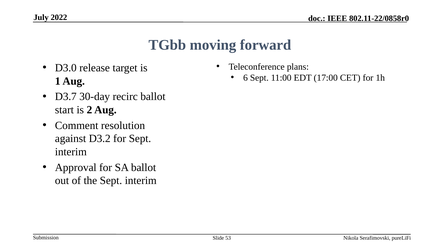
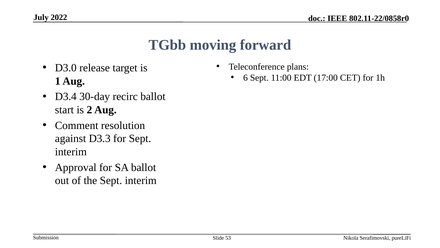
D3.7: D3.7 -> D3.4 (66, 96)
D3.2: D3.2 -> D3.3 (100, 138)
